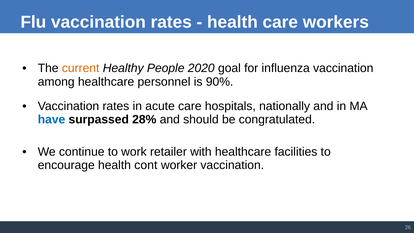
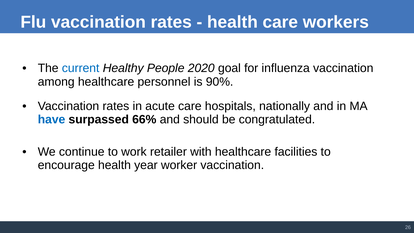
current colour: orange -> blue (81, 68)
28%: 28% -> 66% (144, 120)
cont: cont -> year (146, 165)
